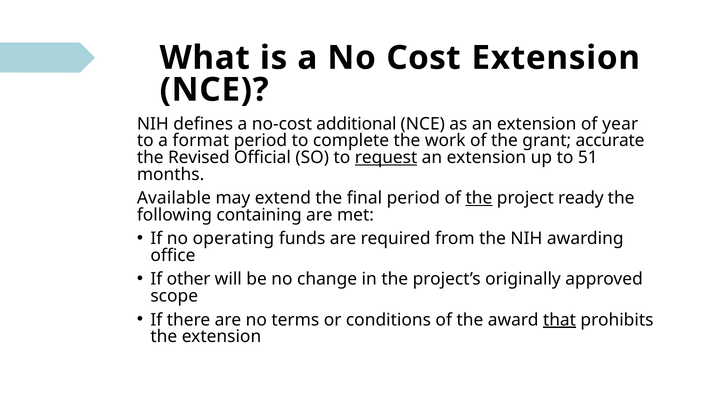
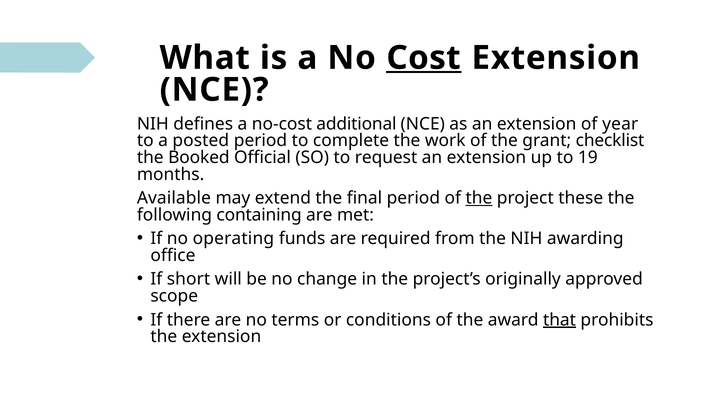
Cost underline: none -> present (424, 58)
format: format -> posted (201, 141)
accurate: accurate -> checklist (610, 141)
Revised: Revised -> Booked (199, 158)
request underline: present -> none (386, 158)
51: 51 -> 19 (588, 158)
ready: ready -> these (581, 198)
other: other -> short (188, 279)
